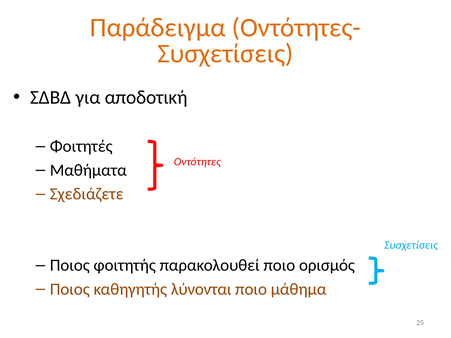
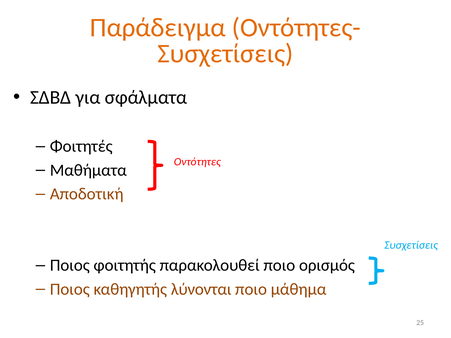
αποδοτική: αποδοτική -> σφάλματα (146, 97)
Σχεδιάζετε: Σχεδιάζετε -> Αποδοτική (87, 194)
